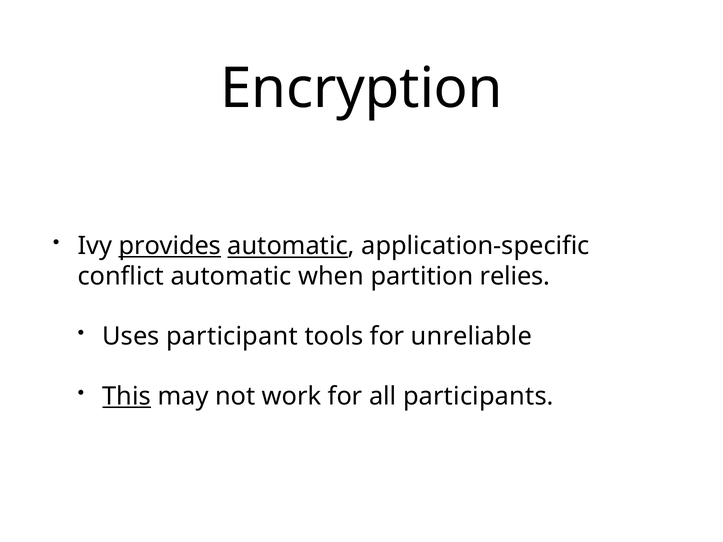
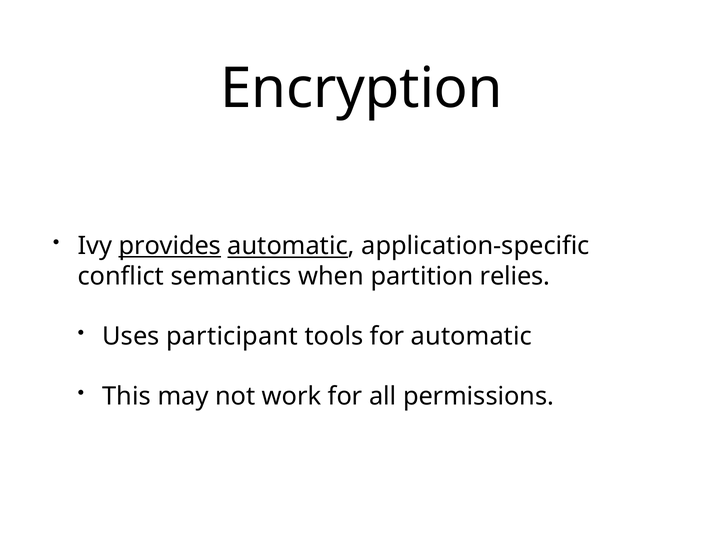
conflict automatic: automatic -> semantics (231, 276)
for unreliable: unreliable -> automatic (471, 337)
This underline: present -> none (127, 397)
participants: participants -> permissions (479, 397)
